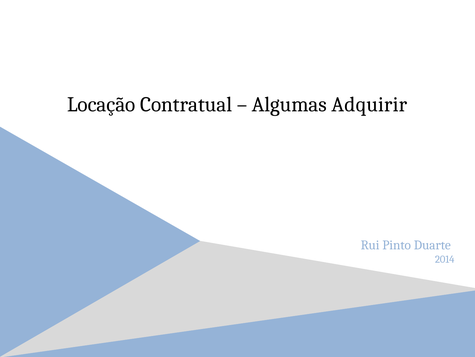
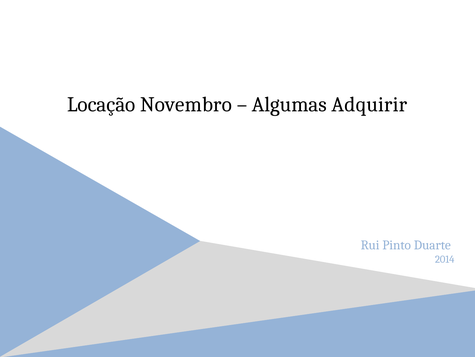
Contratual: Contratual -> Novembro (186, 104)
